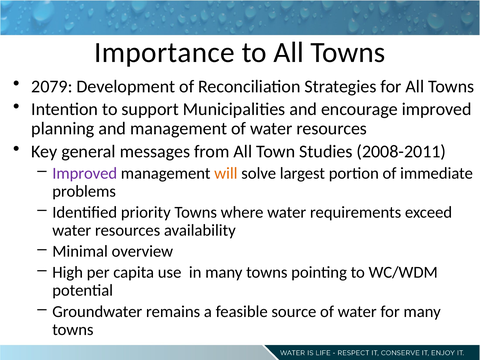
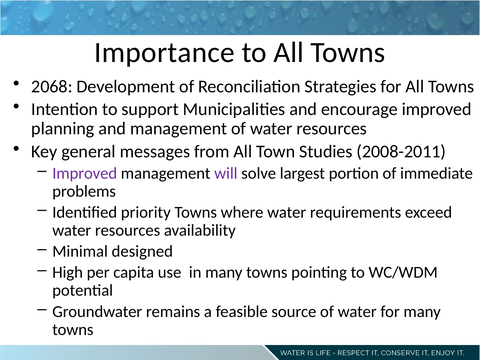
2079: 2079 -> 2068 (52, 86)
will colour: orange -> purple (226, 173)
overview: overview -> designed (142, 251)
